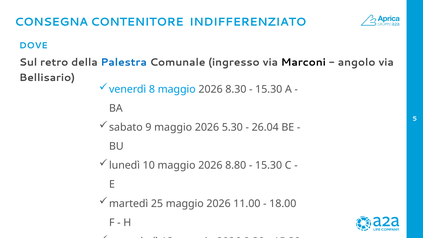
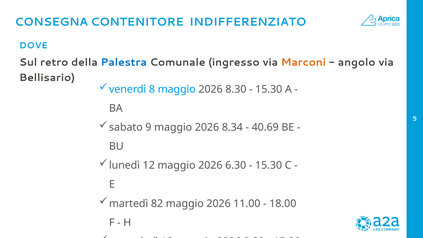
Marconi colour: black -> orange (303, 62)
5.30: 5.30 -> 8.34 (232, 127)
26.04: 26.04 -> 40.69 (265, 127)
10: 10 -> 12 (149, 165)
8.80: 8.80 -> 6.30 (236, 165)
25: 25 -> 82 (157, 203)
